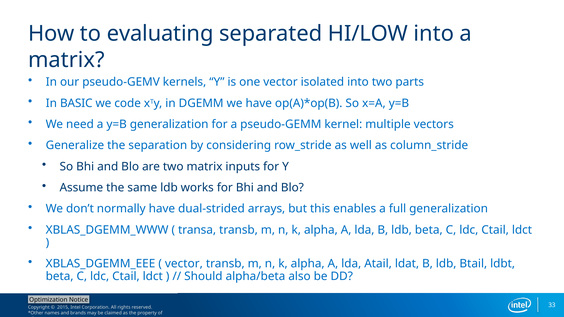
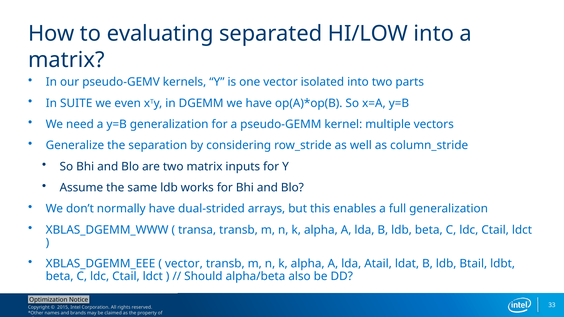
BASIC: BASIC -> SUITE (76, 103)
code: code -> even (128, 103)
